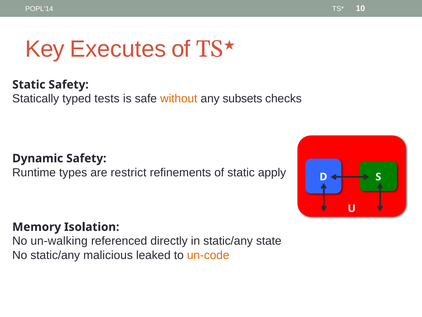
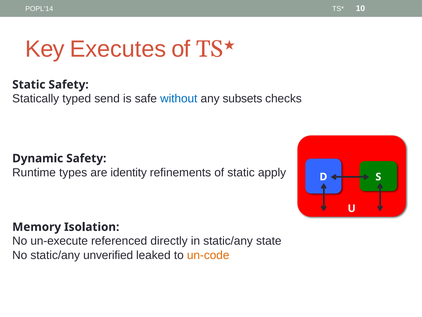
tests: tests -> send (107, 99)
without colour: orange -> blue (179, 99)
restrict: restrict -> identity (129, 172)
un-walking: un-walking -> un-execute (59, 241)
malicious: malicious -> unverified (108, 255)
